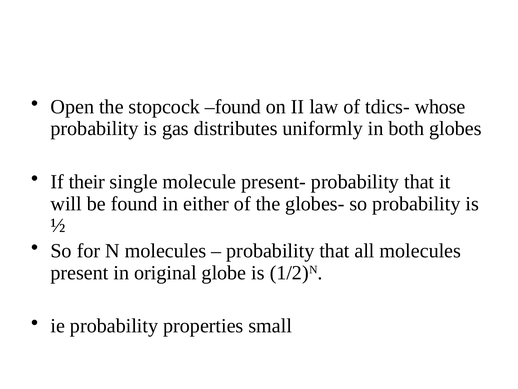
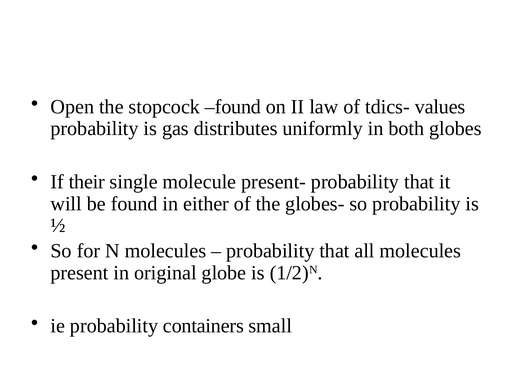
whose: whose -> values (440, 107)
properties: properties -> containers (203, 326)
